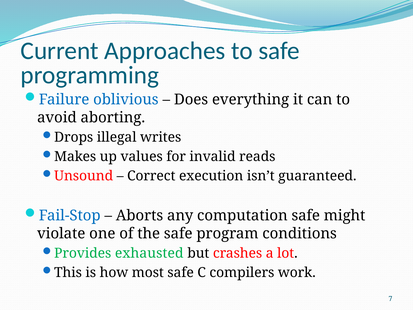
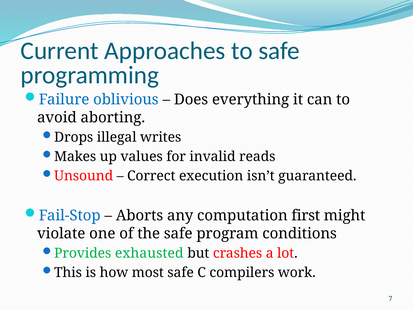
computation safe: safe -> first (306, 215)
